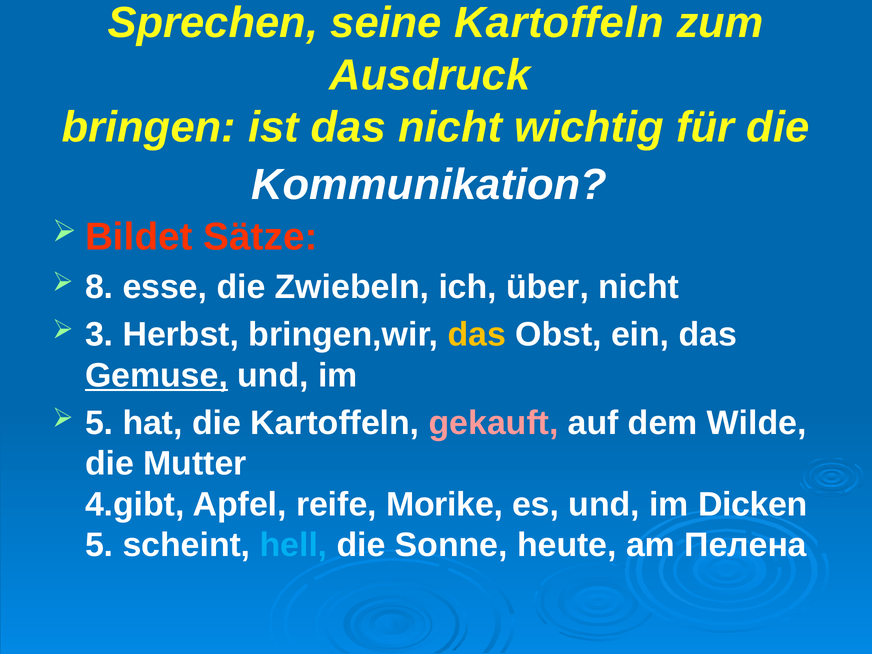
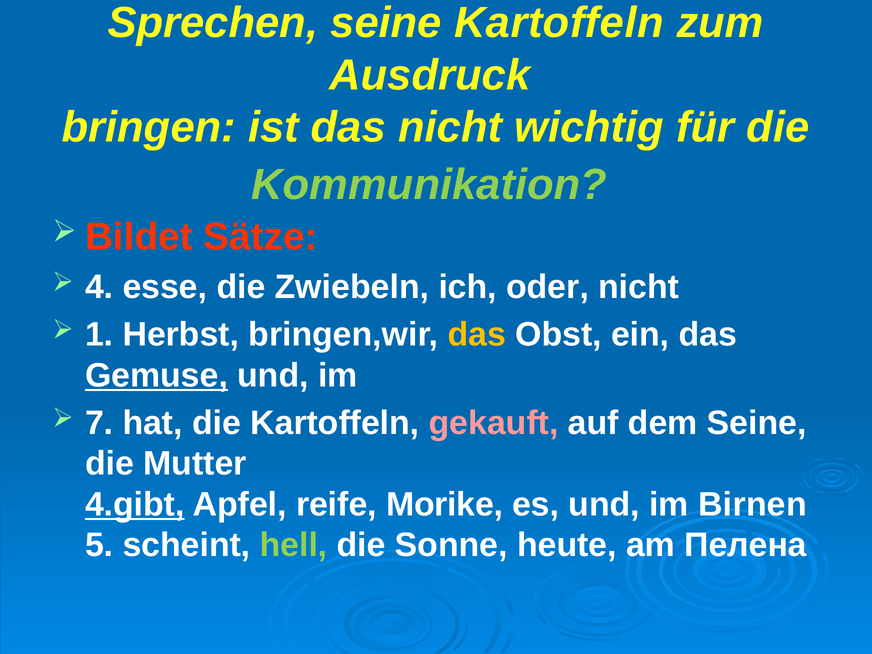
Kommunikation colour: white -> light green (429, 185)
8: 8 -> 4 (99, 287)
über: über -> oder (548, 287)
3: 3 -> 1 (99, 335)
5: 5 -> 7 (99, 423)
dem Wilde: Wilde -> Seine (757, 423)
4.gibt underline: none -> present (135, 504)
Dicken: Dicken -> Birnen (752, 504)
hell colour: light blue -> light green (294, 545)
